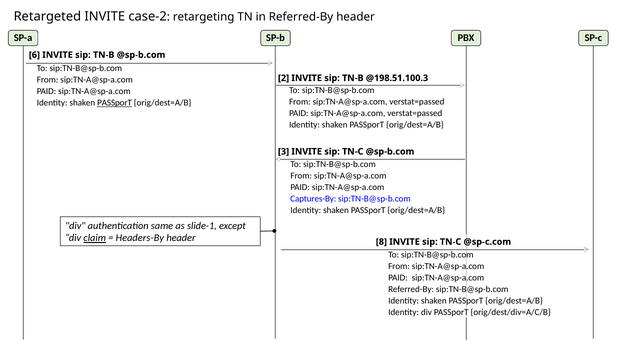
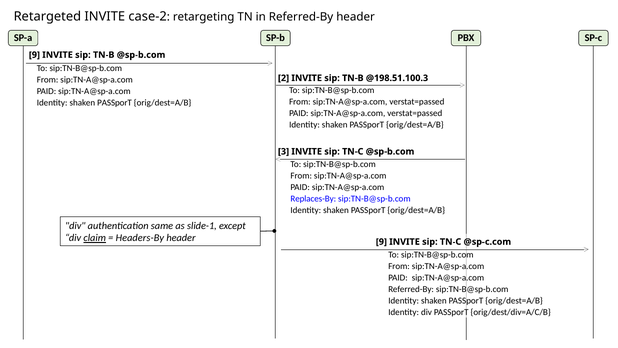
6: 6 -> 9 (34, 55)
PASSporT underline: present -> none (115, 103)
Captures-By: Captures-By -> Replaces-By (313, 199)
8: 8 -> 9 (381, 242)
